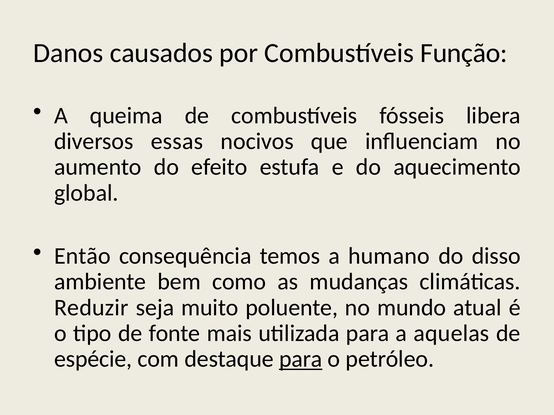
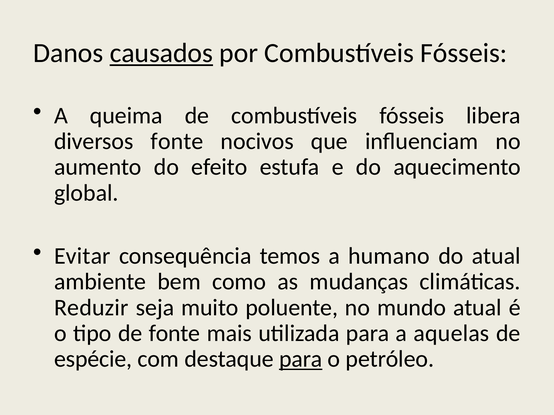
causados underline: none -> present (161, 53)
por Combustíveis Função: Função -> Fósseis (464, 53)
diversos essas: essas -> fonte (177, 141)
Então: Então -> Evitar (82, 256)
do disso: disso -> atual (496, 256)
